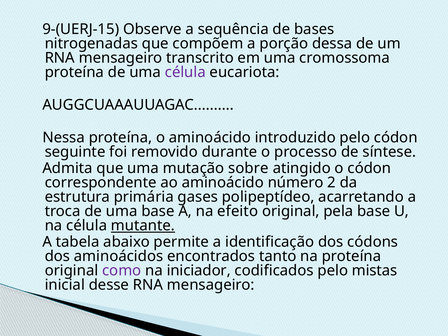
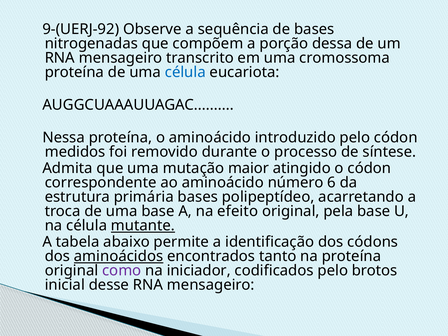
9-(UERJ-15: 9-(UERJ-15 -> 9-(UERJ-92 (81, 29)
célula colour: purple -> blue (185, 72)
seguinte: seguinte -> medidos (75, 152)
sobre: sobre -> maior (249, 168)
2: 2 -> 6 (332, 183)
primária gases: gases -> bases (198, 197)
aminoácidos underline: none -> present (119, 256)
mistas: mistas -> brotos (375, 271)
